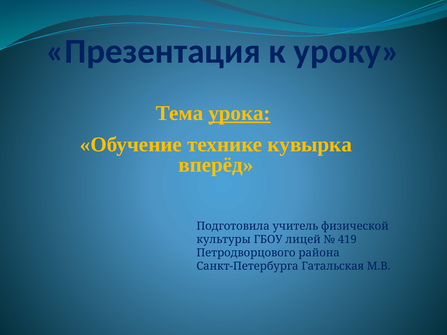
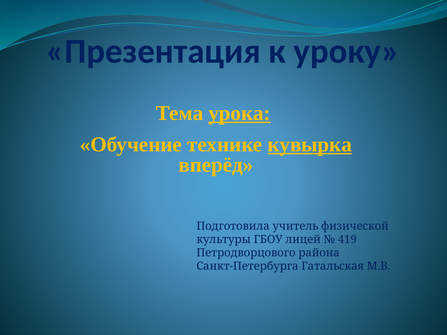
кувырка underline: none -> present (310, 145)
